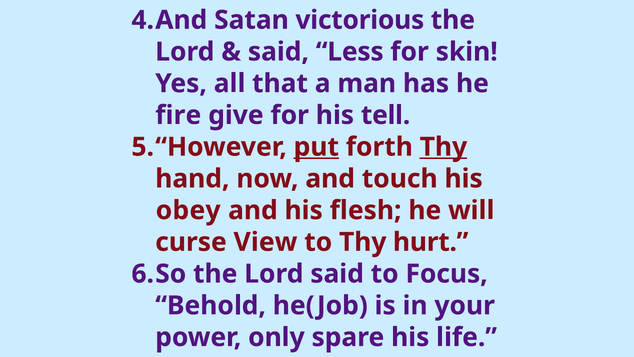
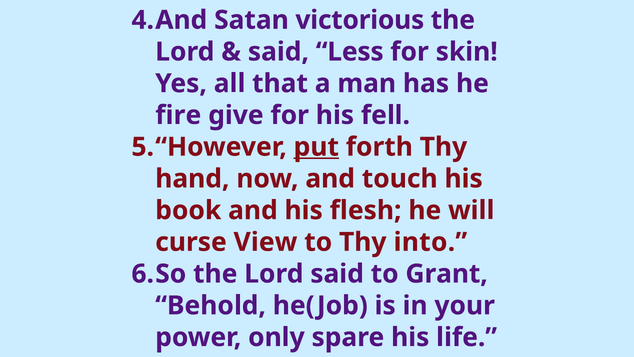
tell: tell -> fell (385, 115)
Thy underline: present -> none (443, 147)
obey: obey -> book (188, 210)
hurt: hurt -> into (430, 242)
Focus: Focus -> Grant (447, 274)
